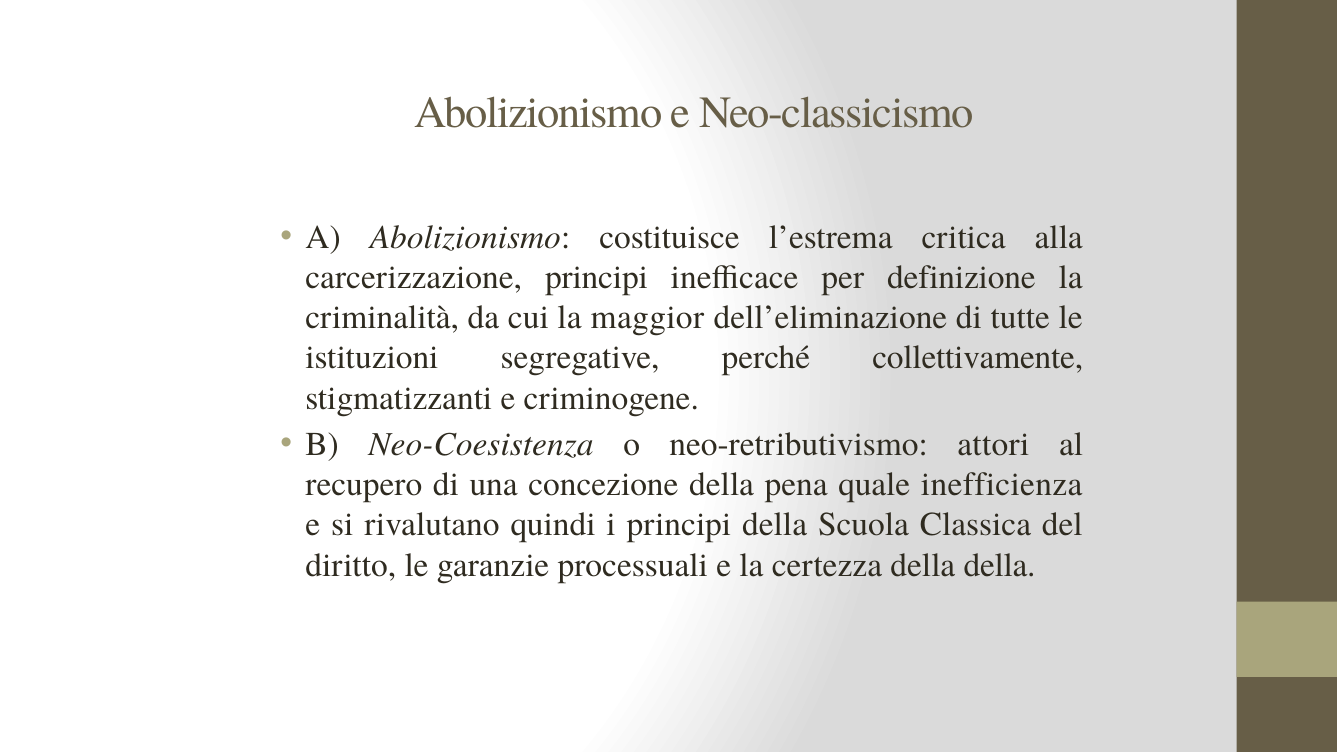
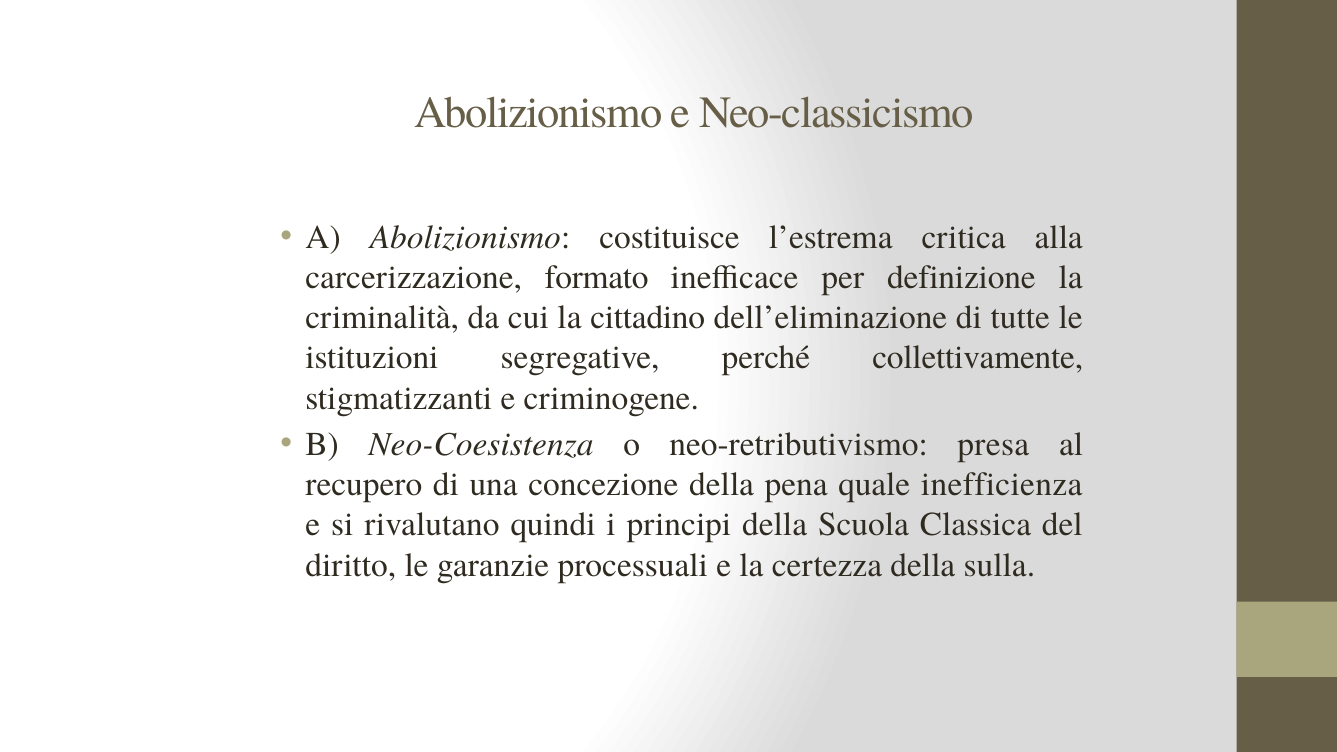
carcerizzazione principi: principi -> formato (597, 278)
maggior: maggior -> cittadino (648, 318)
attori: attori -> presa (993, 445)
della della: della -> sulla (999, 565)
